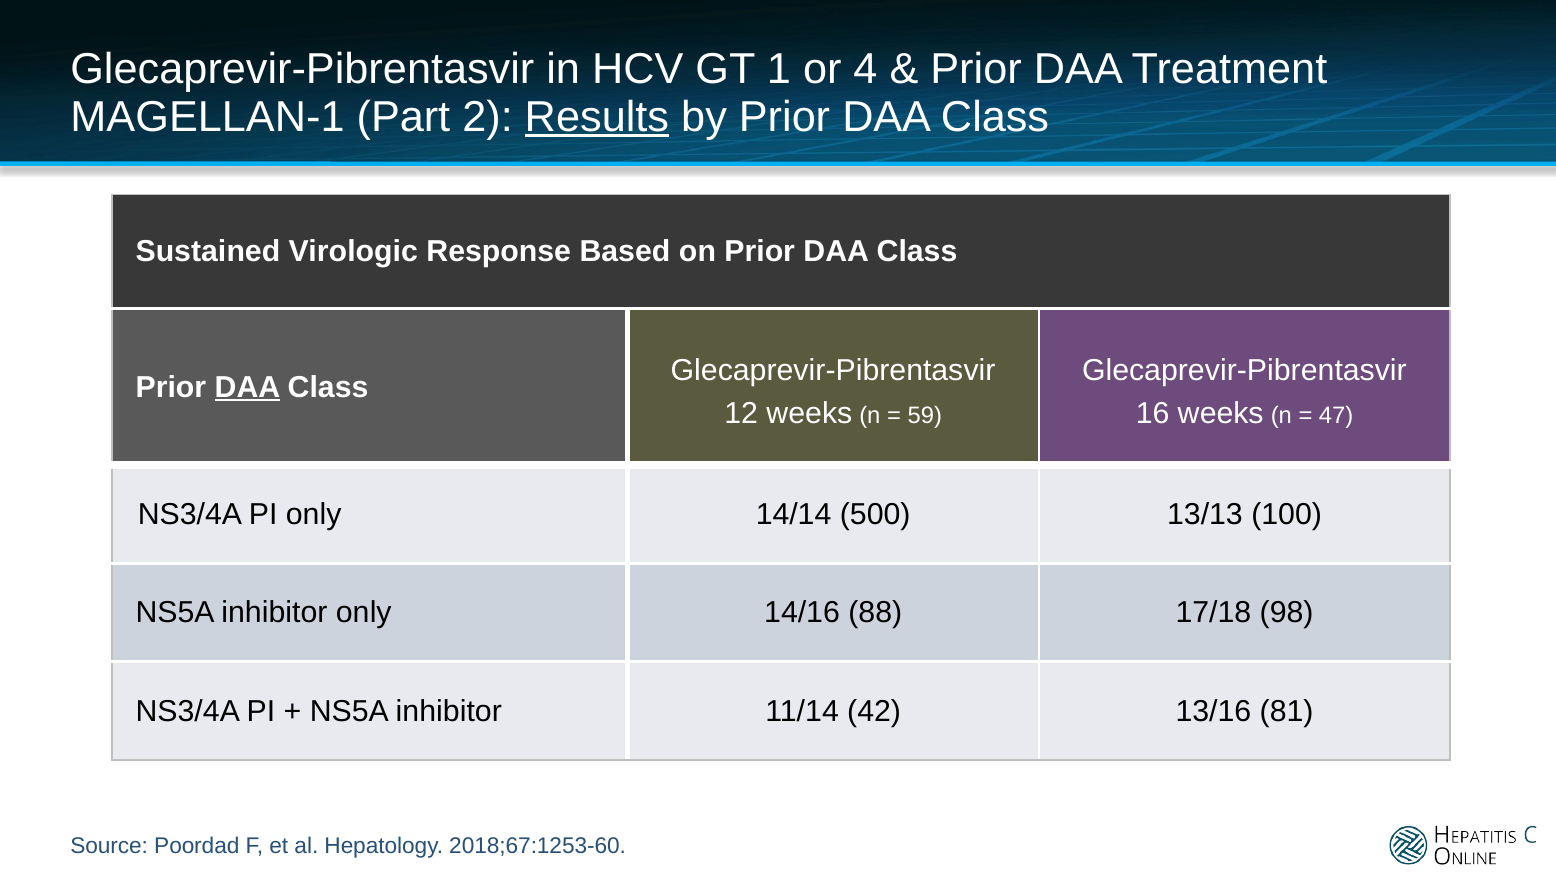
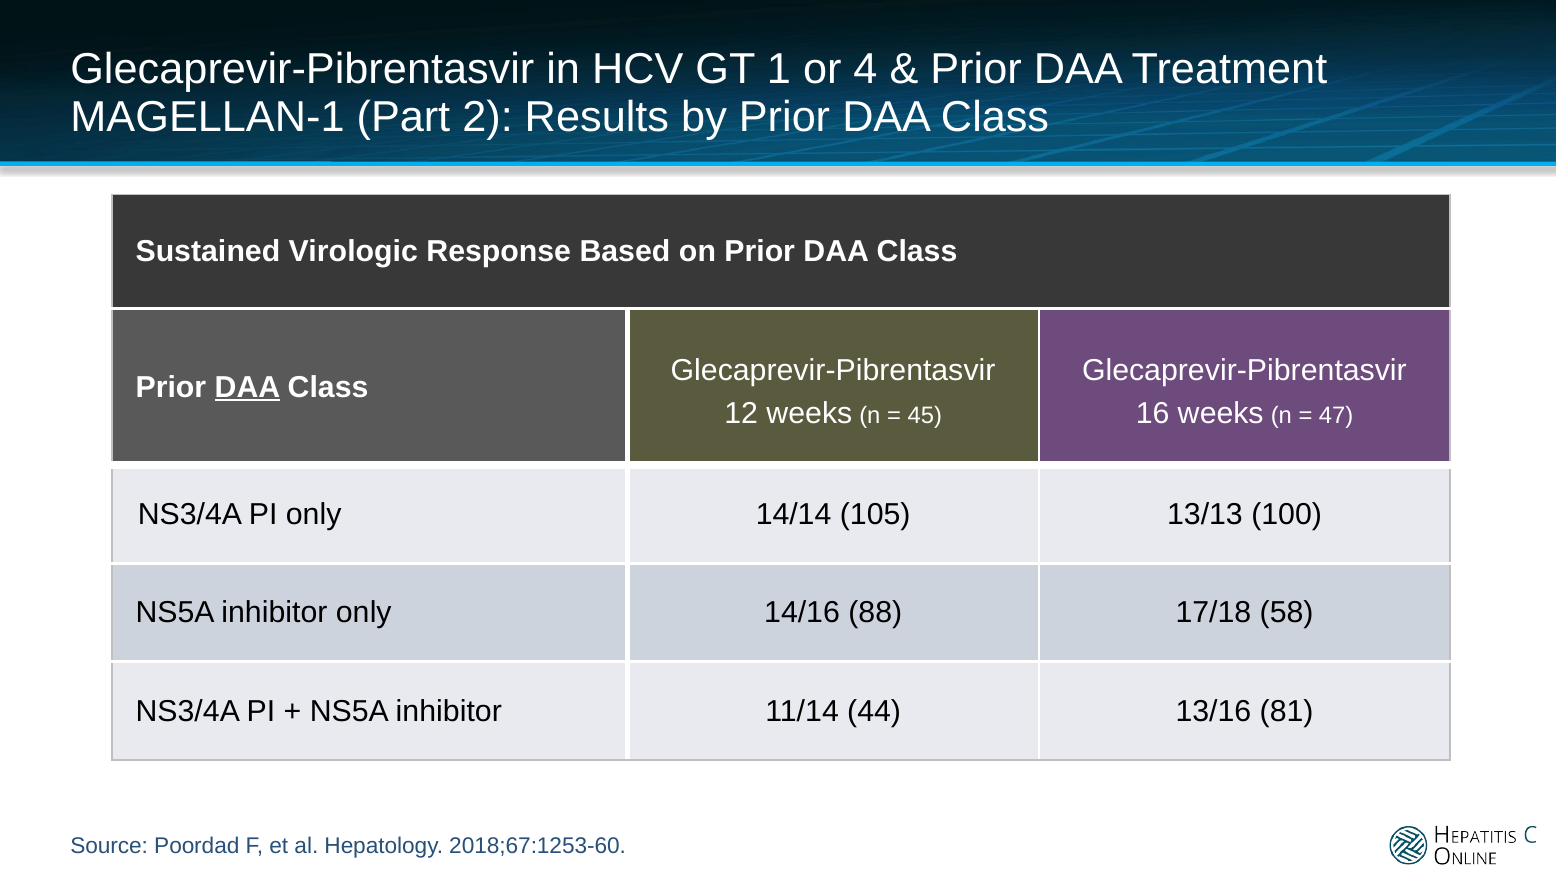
Results underline: present -> none (597, 117)
59: 59 -> 45 (925, 416)
500: 500 -> 105 (875, 515)
98: 98 -> 58 (1287, 613)
42: 42 -> 44 (874, 711)
